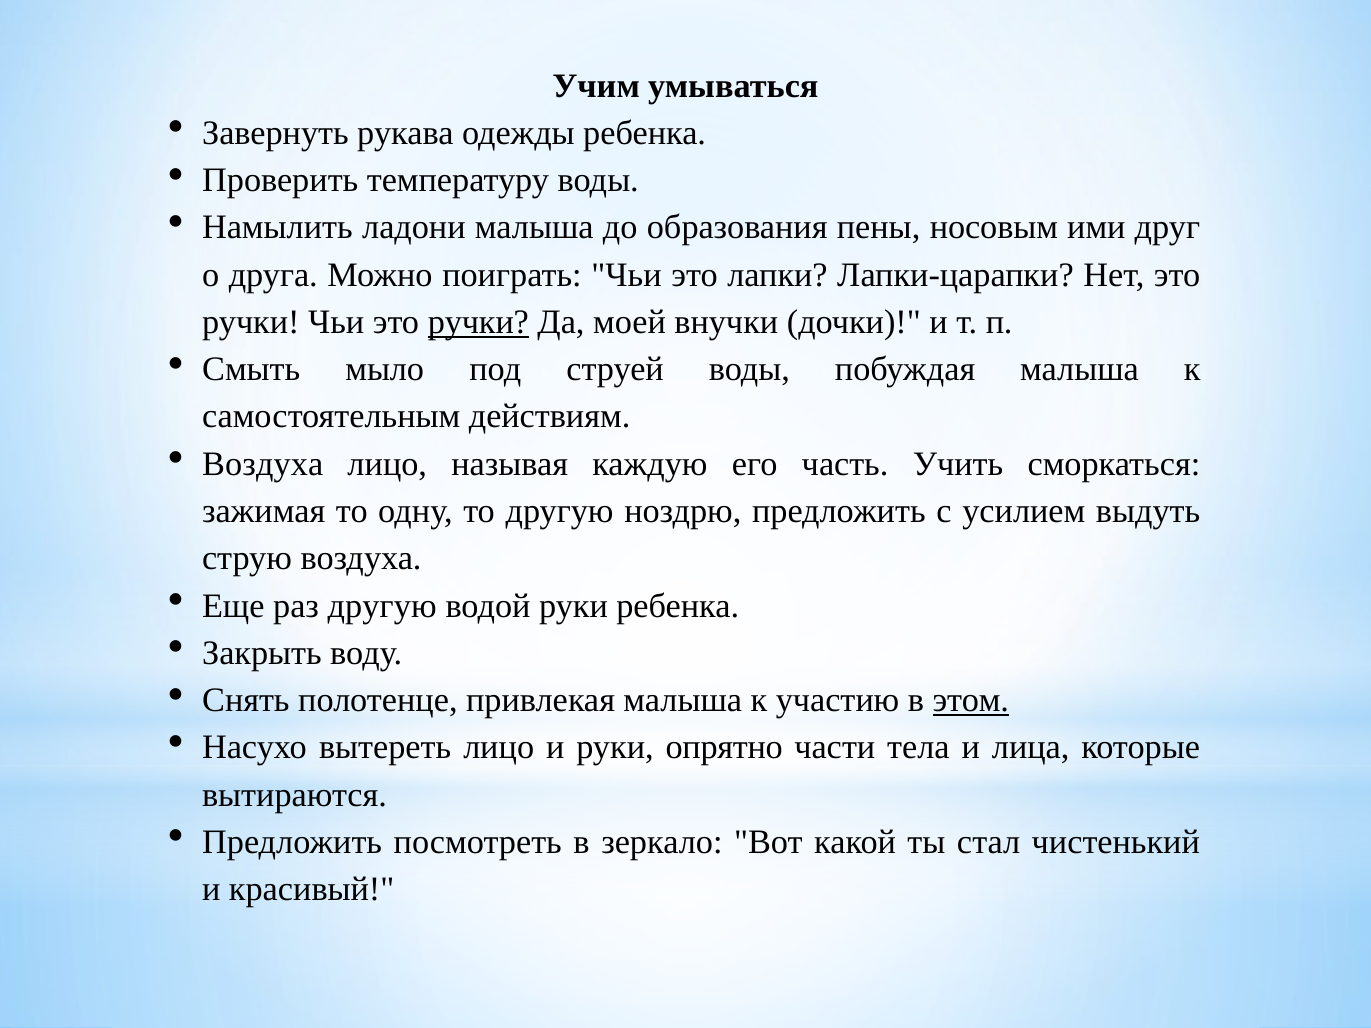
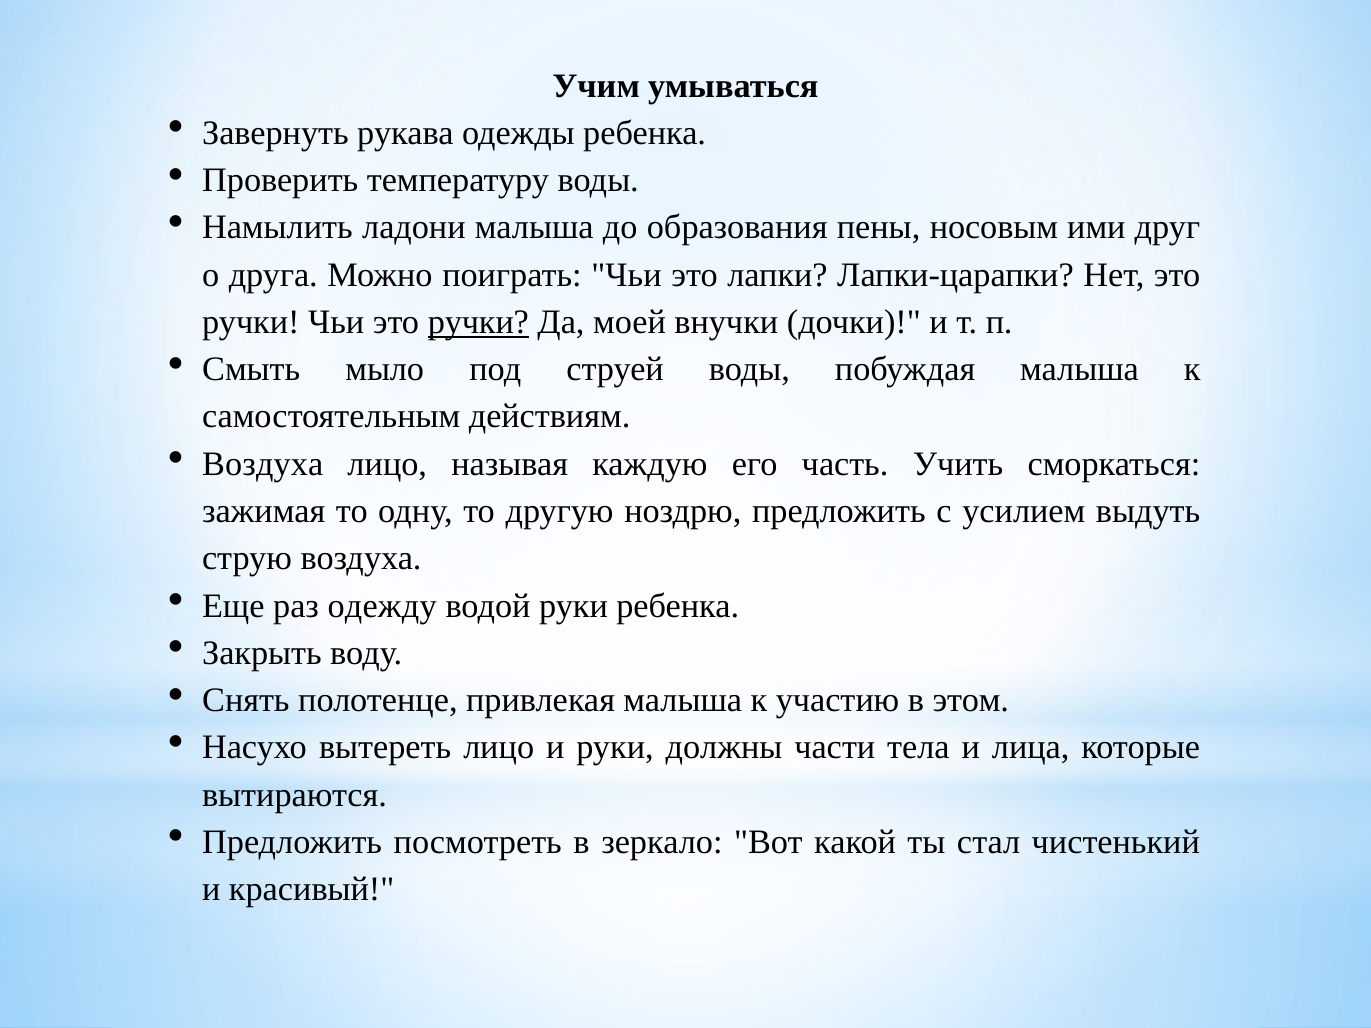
раз другую: другую -> одежду (382, 606)
этом underline: present -> none (971, 700)
опрятно: опрятно -> должны (724, 748)
